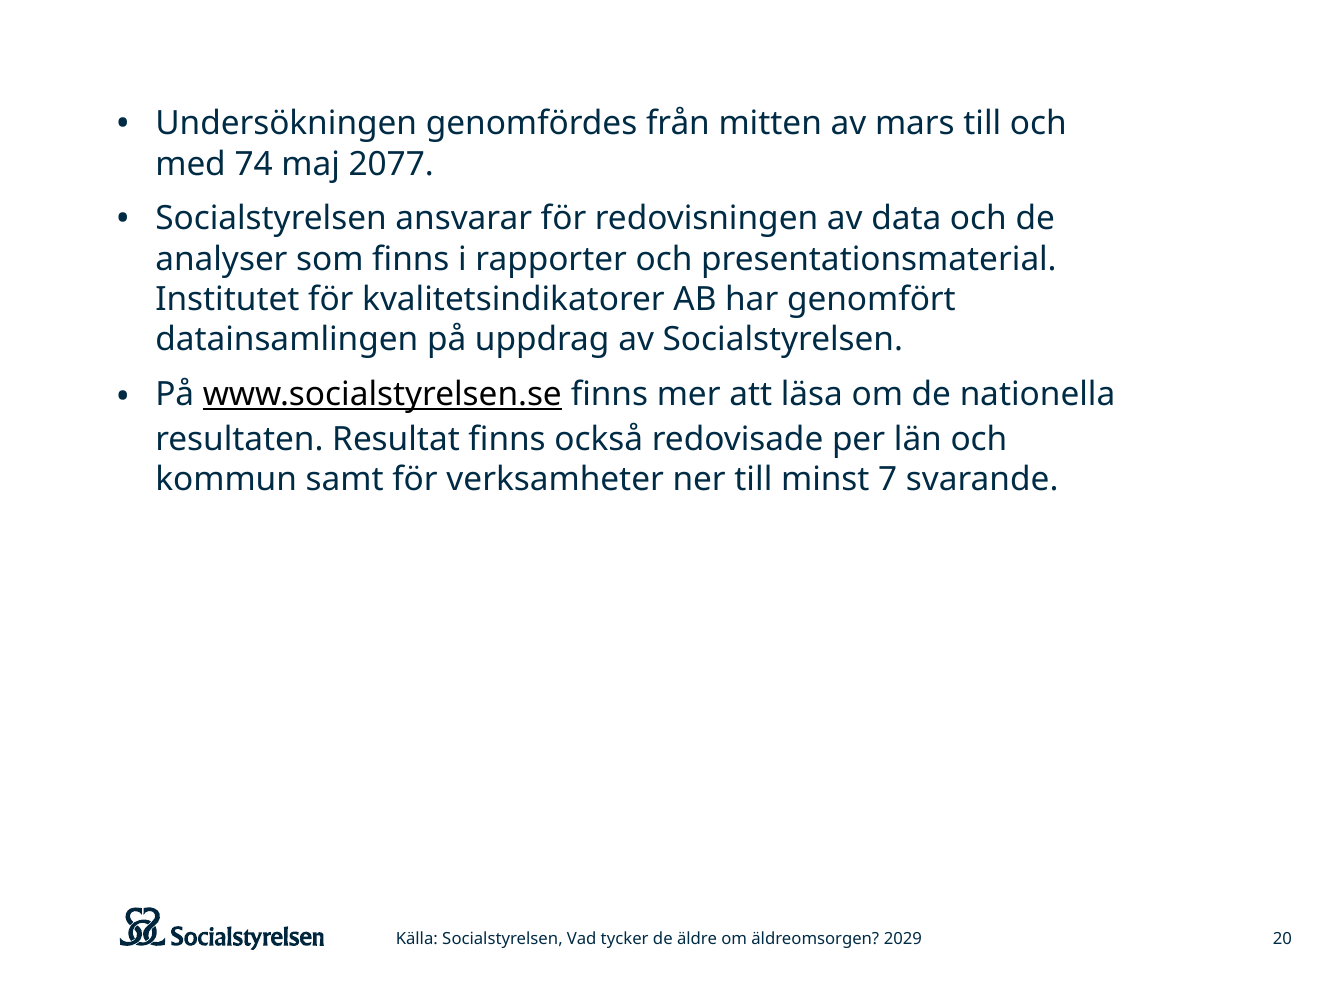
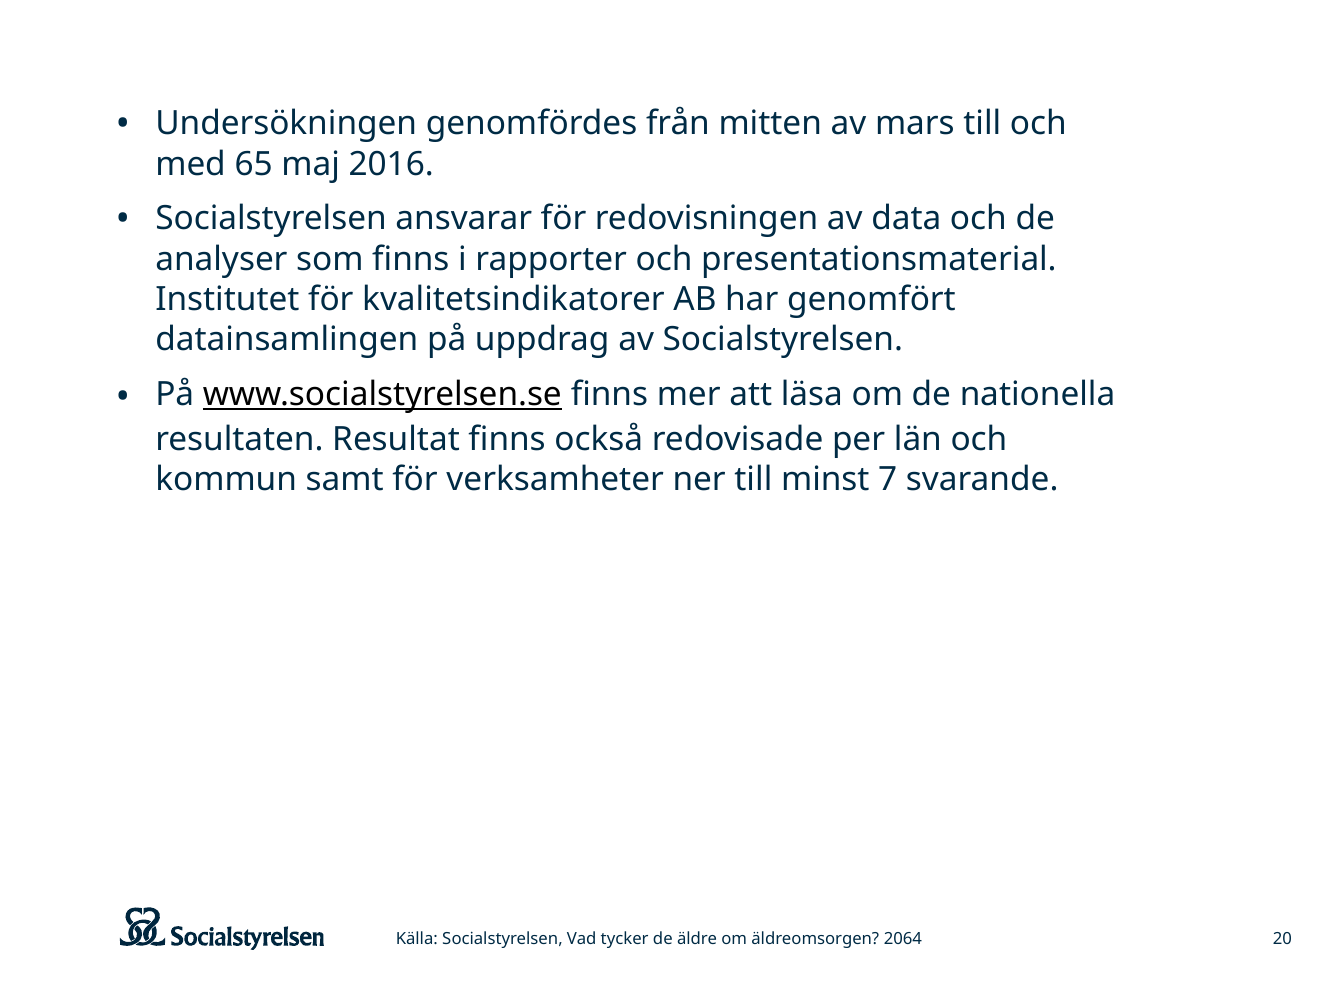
74: 74 -> 65 (254, 164)
2077: 2077 -> 2016 (391, 164)
2029: 2029 -> 2064 (903, 939)
